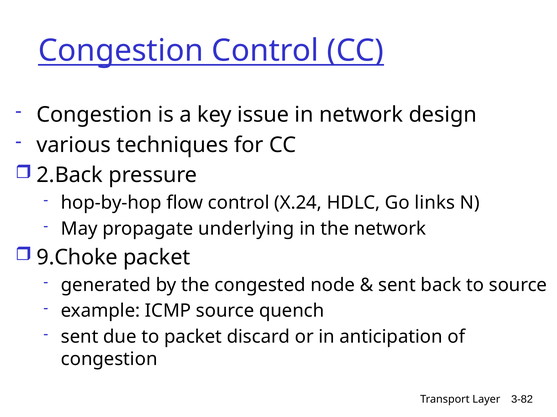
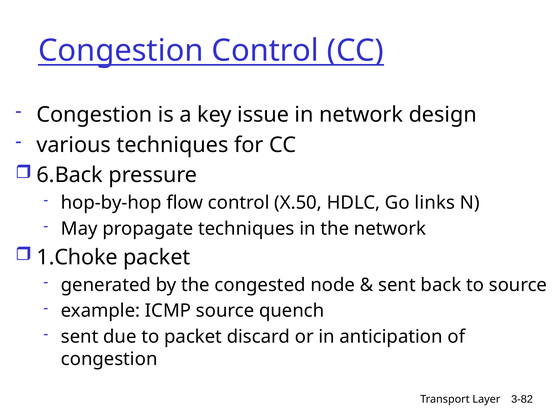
2.Back: 2.Back -> 6.Back (70, 175)
X.24: X.24 -> X.50 (298, 203)
propagate underlying: underlying -> techniques (246, 229)
9.Choke: 9.Choke -> 1.Choke (77, 258)
